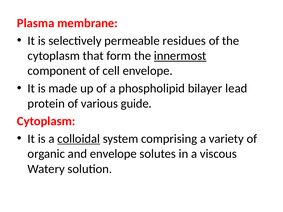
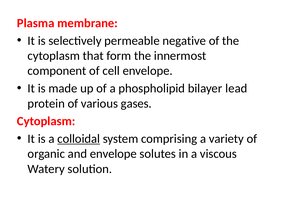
residues: residues -> negative (184, 41)
innermost underline: present -> none (180, 56)
guide: guide -> gases (136, 104)
